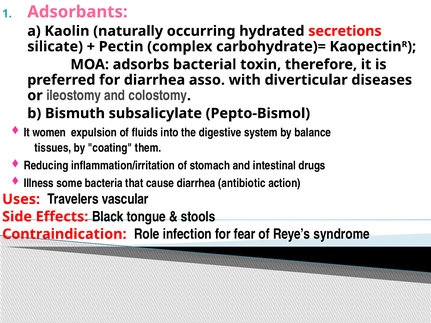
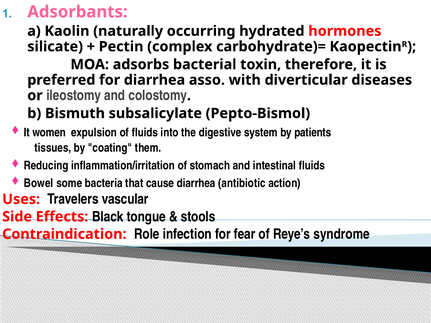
secretions: secretions -> hormones (345, 31)
balance: balance -> patients (313, 133)
intestinal drugs: drugs -> fluids (312, 166)
Illness: Illness -> Bowel (39, 183)
